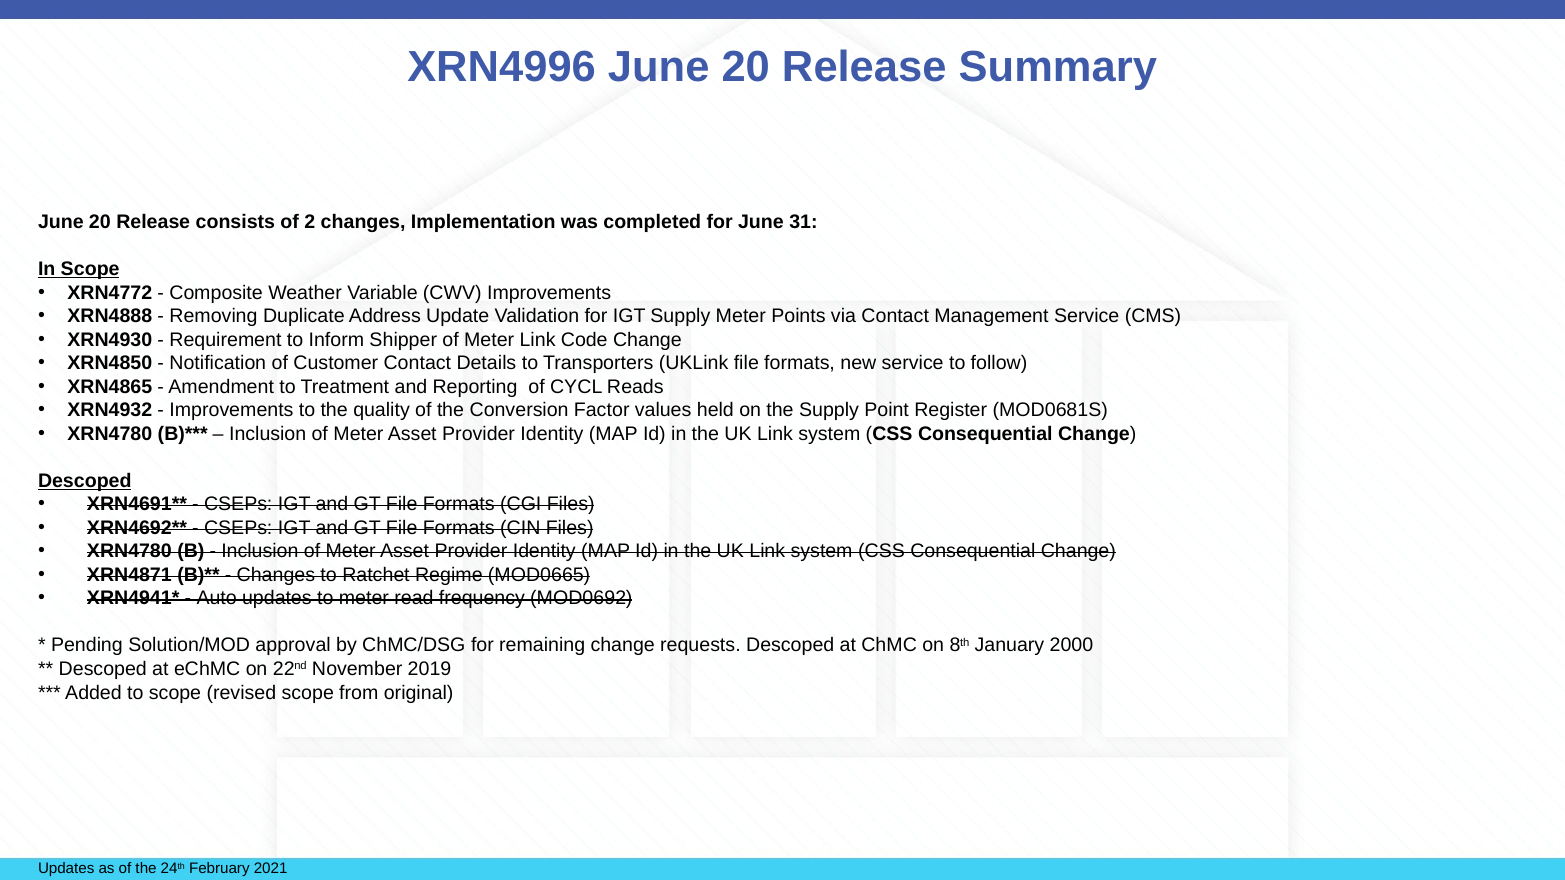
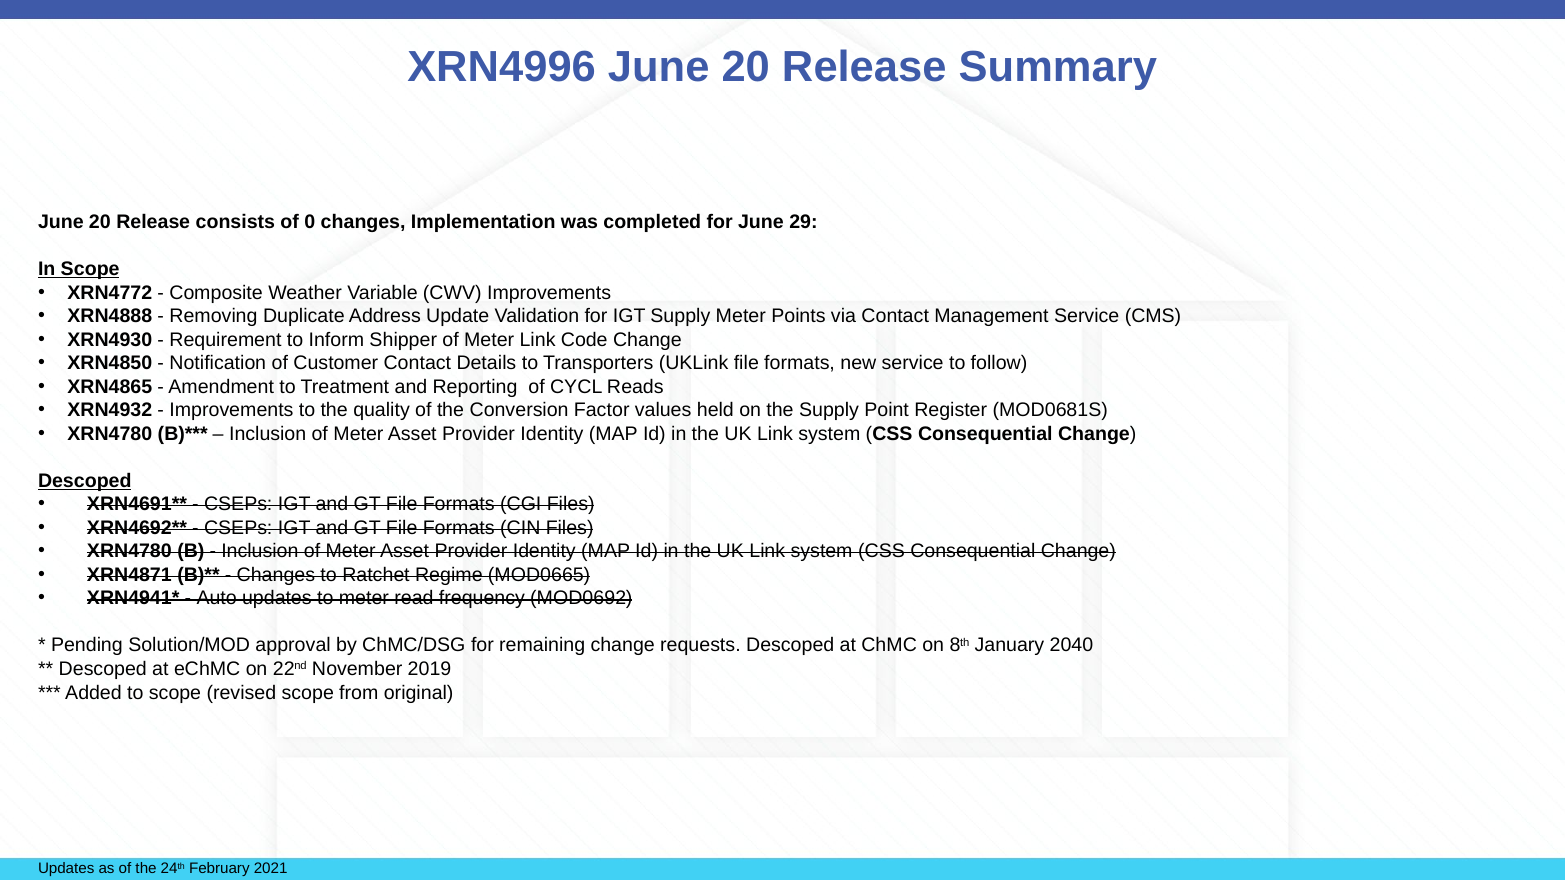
2: 2 -> 0 (310, 222)
31: 31 -> 29 (803, 222)
2000: 2000 -> 2040 (1071, 646)
